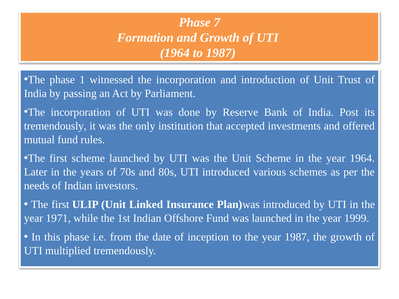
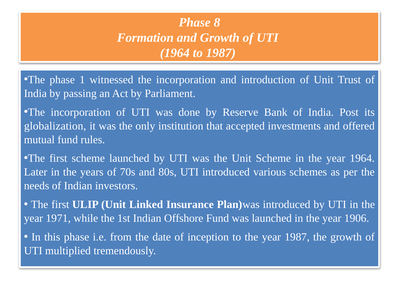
7: 7 -> 8 (217, 23)
tremendously: tremendously -> globalization (55, 126)
1999: 1999 -> 1906 (357, 218)
